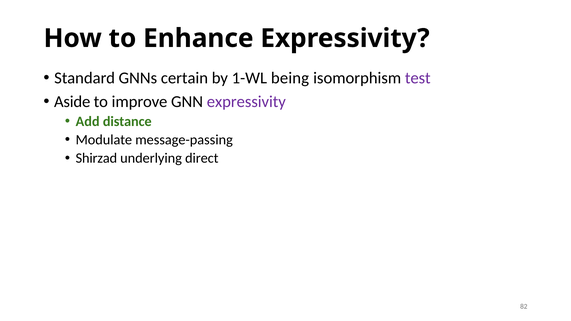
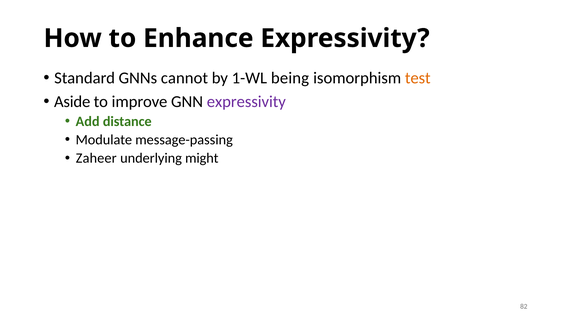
certain: certain -> cannot (184, 78)
test colour: purple -> orange (418, 78)
Shirzad: Shirzad -> Zaheer (96, 158)
direct: direct -> might (202, 158)
